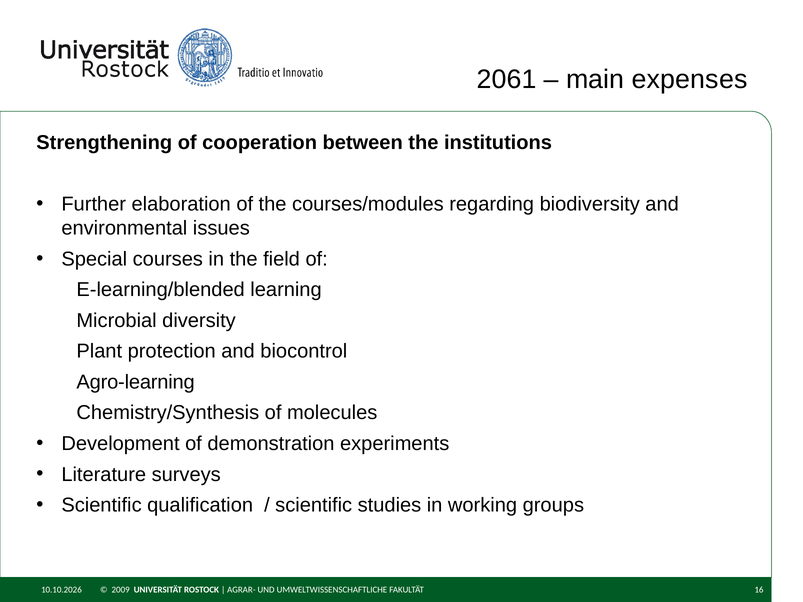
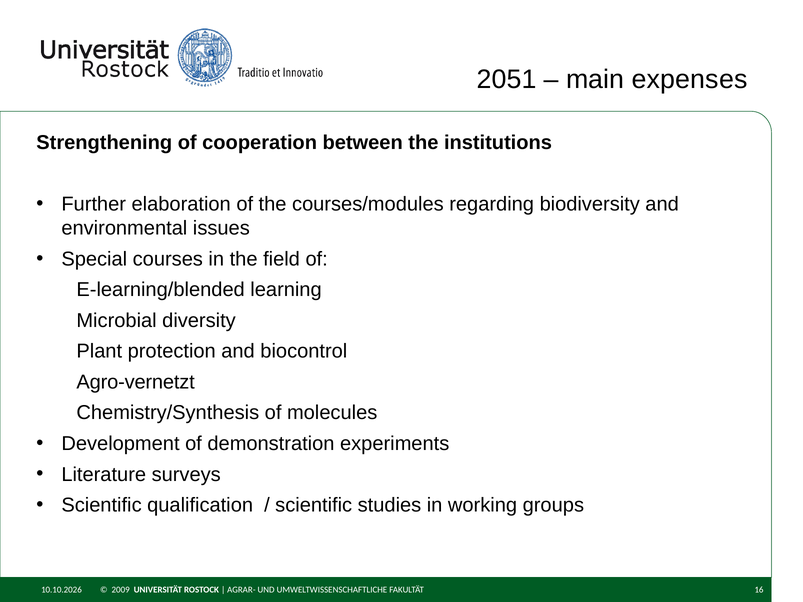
2061: 2061 -> 2051 (507, 80)
Agro-learning: Agro-learning -> Agro-vernetzt (136, 382)
